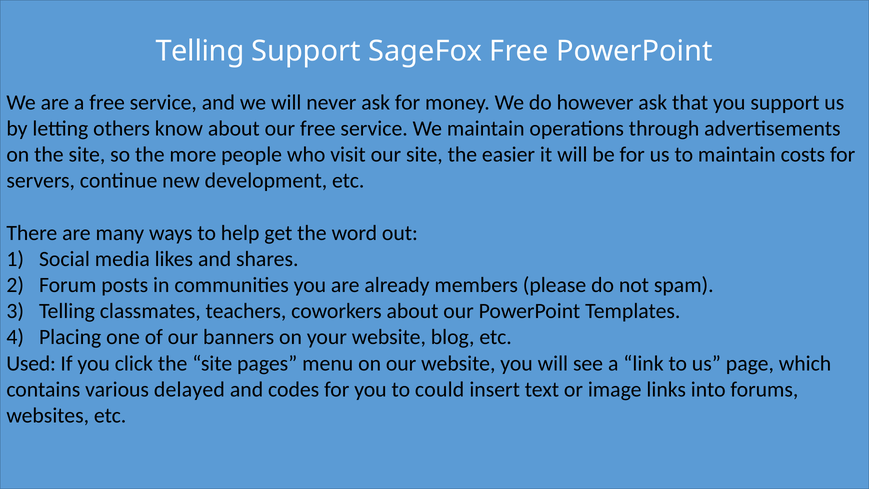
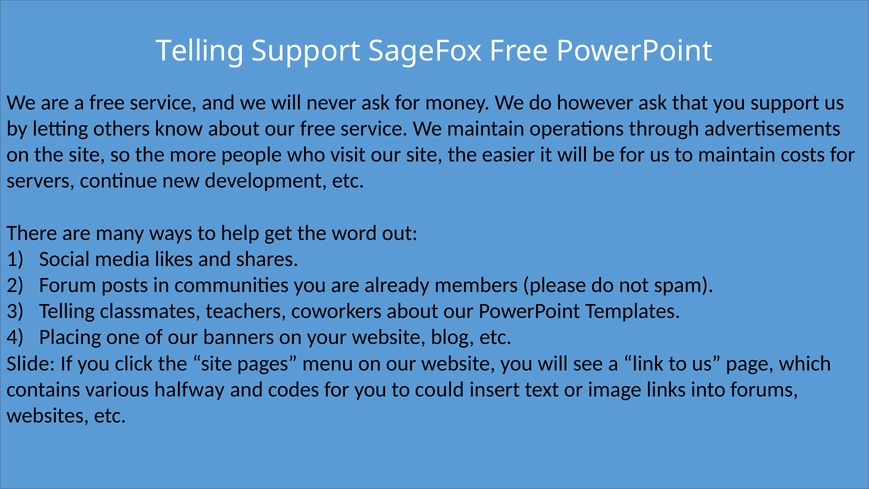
Used: Used -> Slide (31, 363)
delayed: delayed -> halfway (189, 389)
